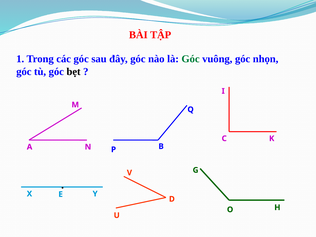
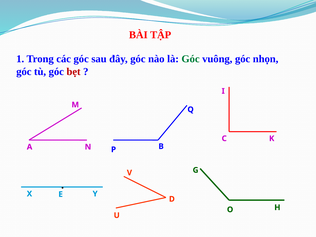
bẹt colour: black -> red (74, 72)
